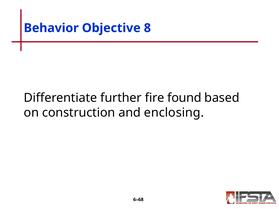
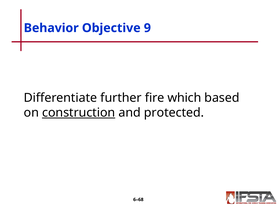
8: 8 -> 9 (147, 28)
found: found -> which (184, 98)
construction underline: none -> present (79, 113)
enclosing: enclosing -> protected (174, 113)
